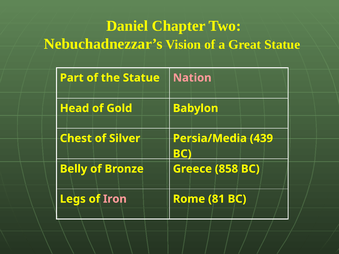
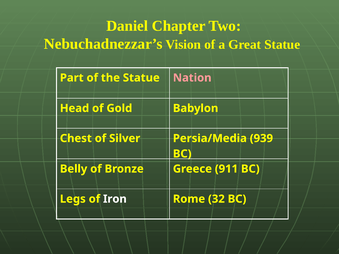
439: 439 -> 939 (261, 138)
858: 858 -> 911 (226, 169)
Iron colour: pink -> white (115, 199)
81: 81 -> 32 (216, 199)
